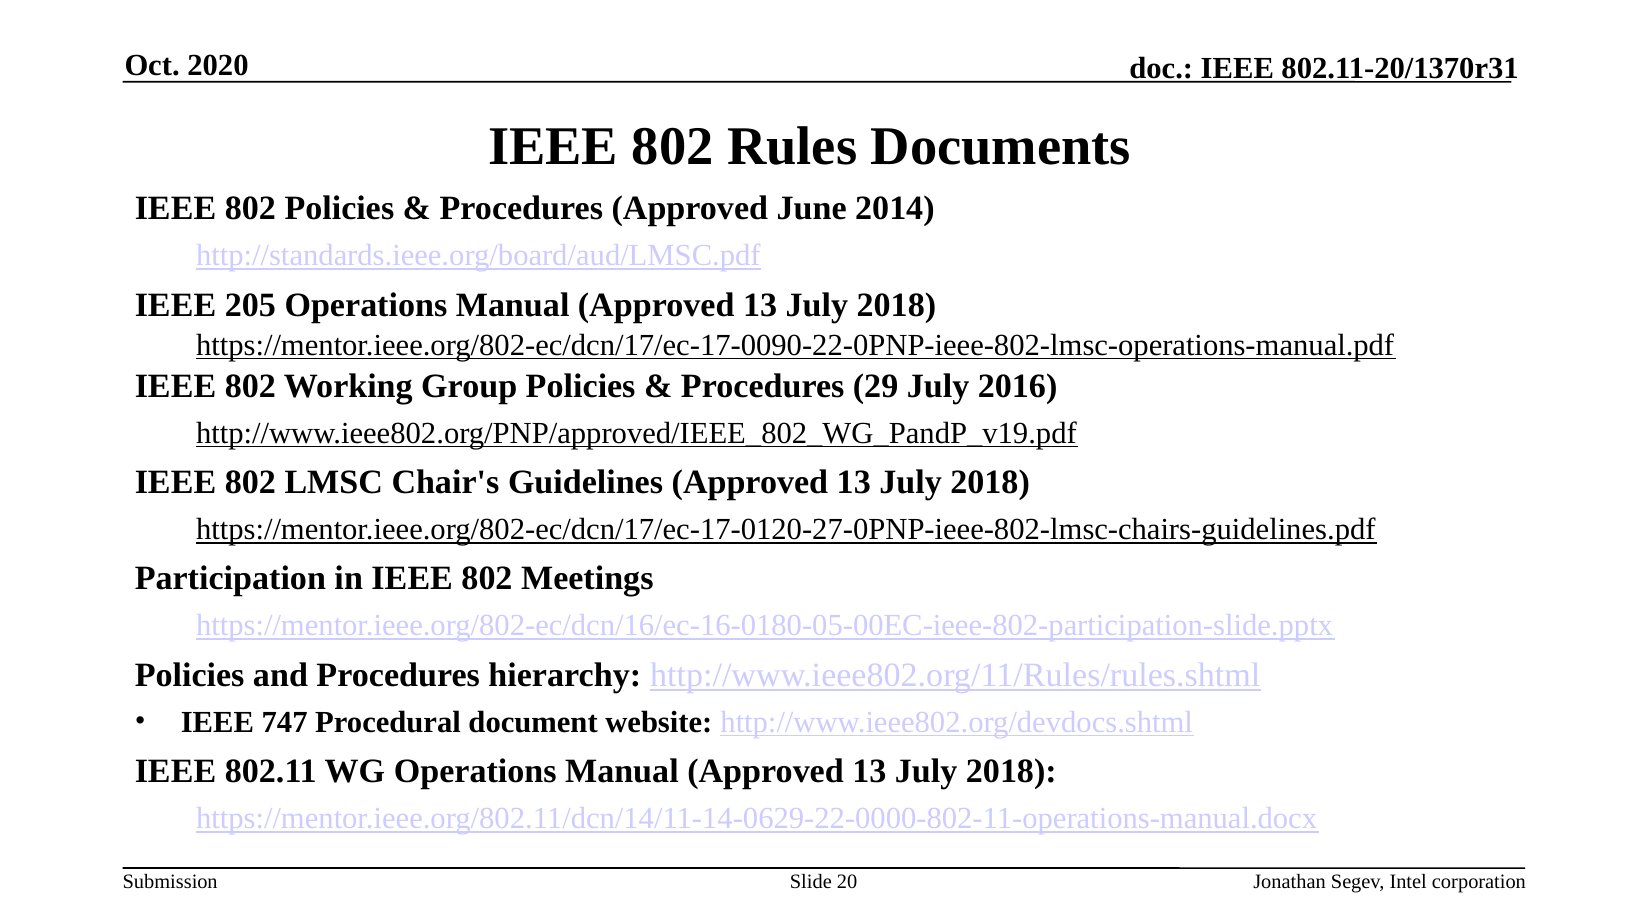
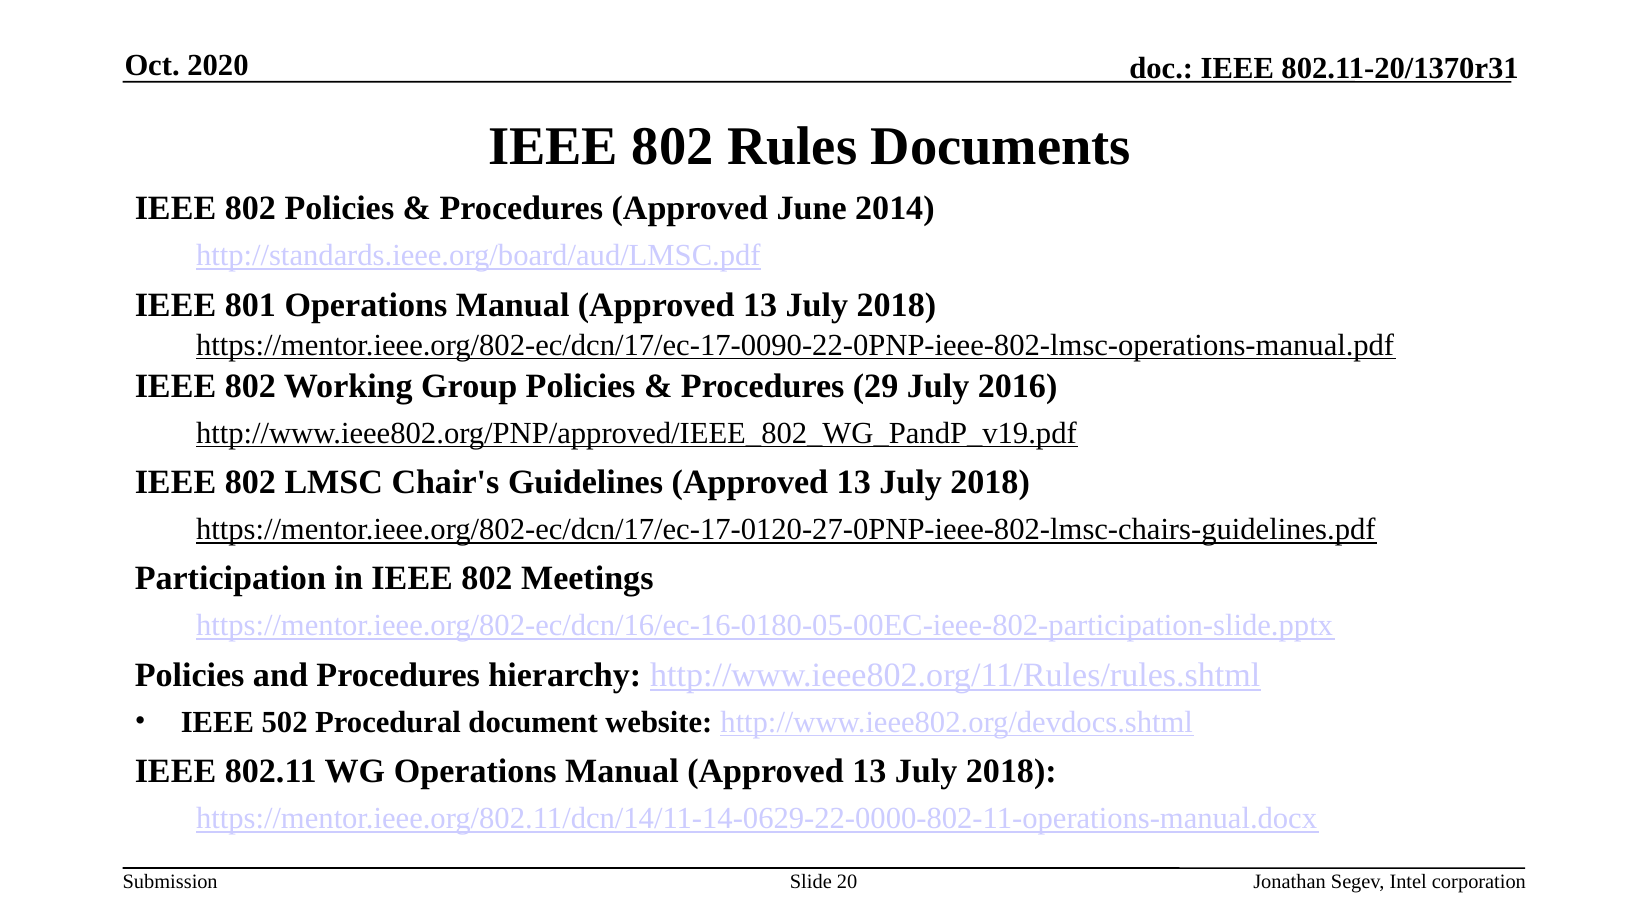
205: 205 -> 801 (250, 305)
747: 747 -> 502 (285, 722)
